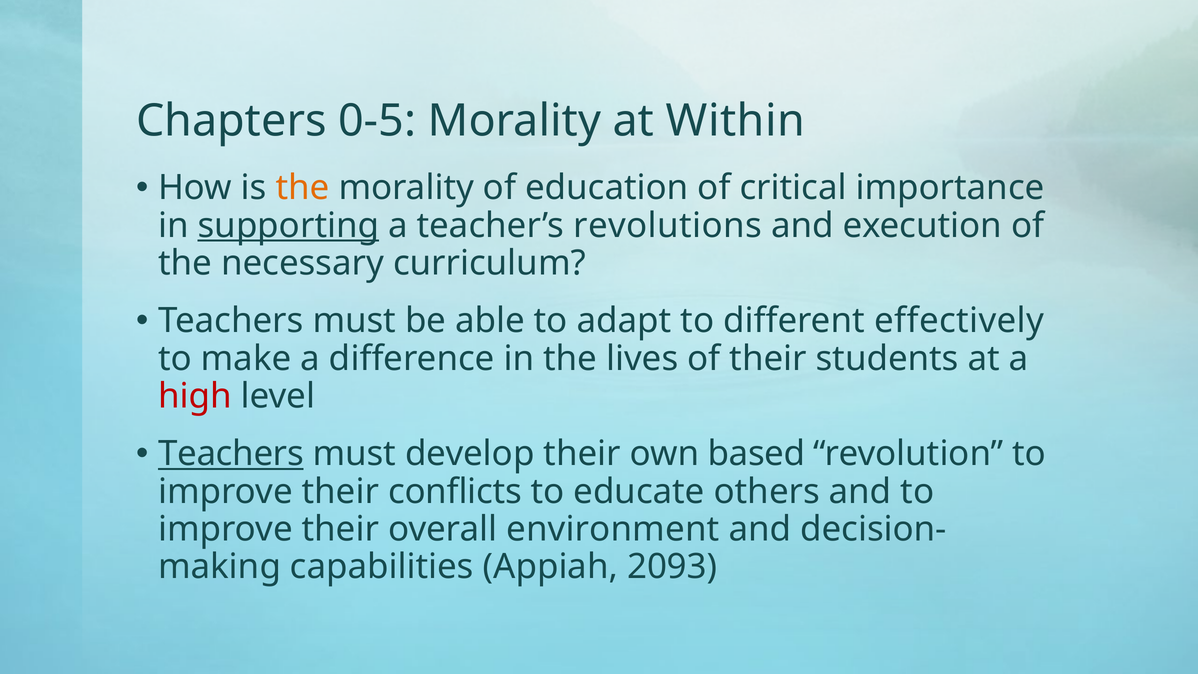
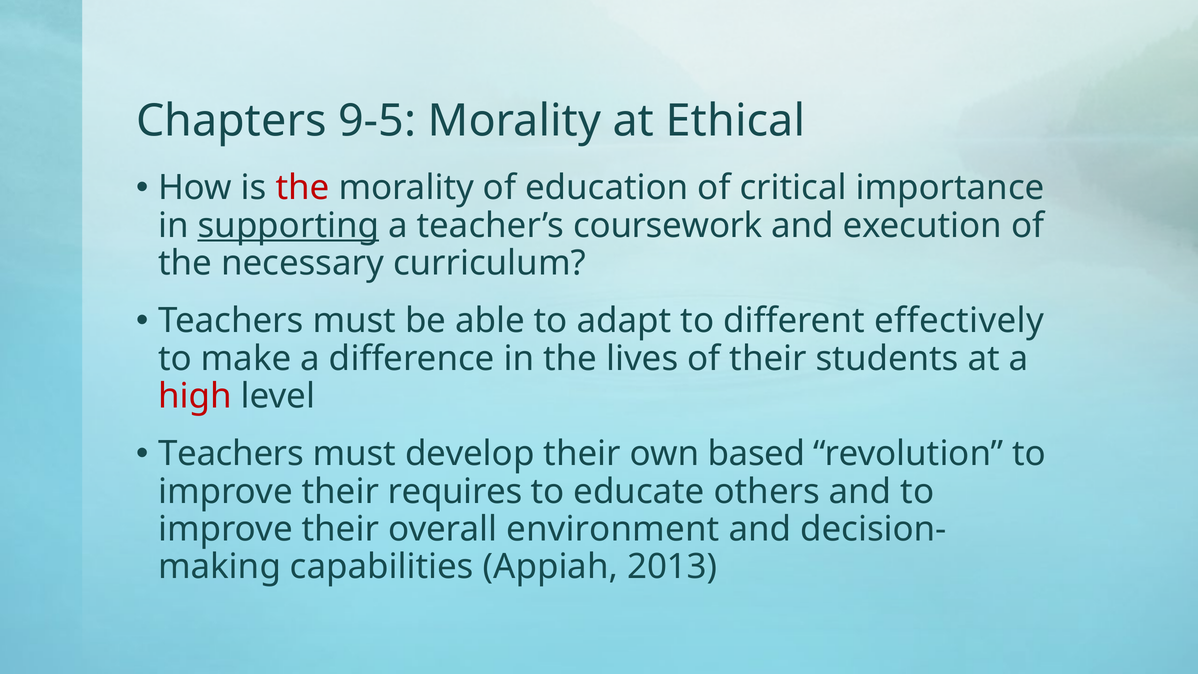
0-5: 0-5 -> 9-5 (377, 121)
Within: Within -> Ethical (736, 121)
the colour: orange -> red (303, 188)
revolutions: revolutions -> coursework (668, 226)
Teachers underline: present -> none (231, 454)
conflicts: conflicts -> requires (455, 492)
2093: 2093 -> 2013 (672, 567)
